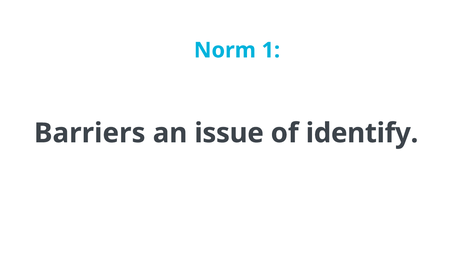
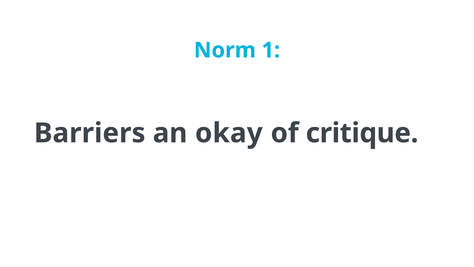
issue: issue -> okay (229, 133)
identify: identify -> critique (362, 133)
